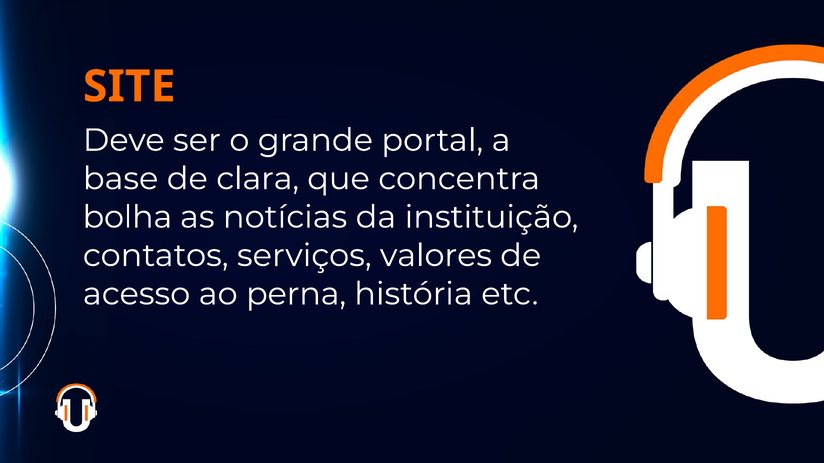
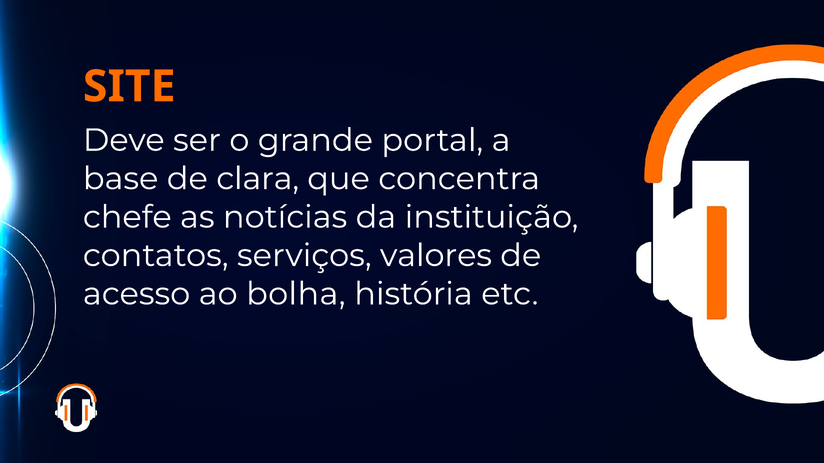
bolha: bolha -> chefe (127, 217)
perna: perna -> bolha (296, 294)
